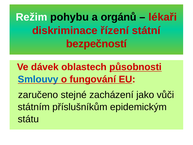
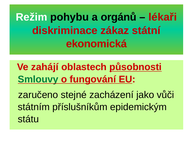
řízení: řízení -> zákaz (115, 30)
bezpečností: bezpečností -> ekonomická (96, 44)
dávek: dávek -> zahájí (45, 67)
Smlouvy colour: blue -> green (38, 79)
